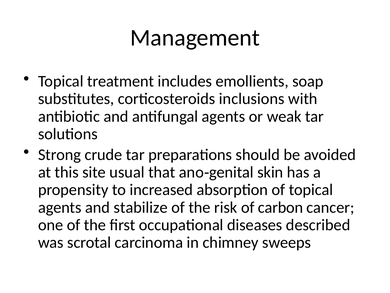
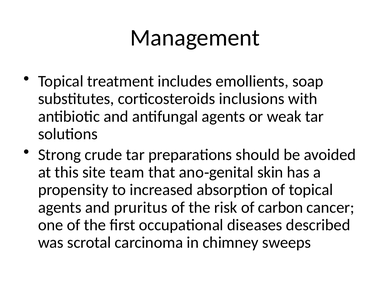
usual: usual -> team (127, 172)
stabilize: stabilize -> pruritus (141, 207)
